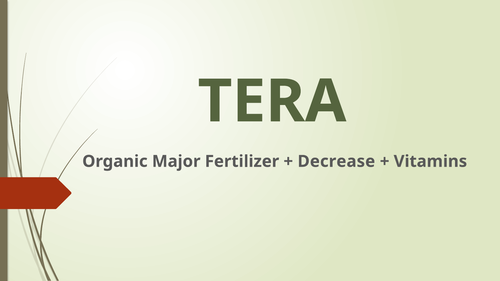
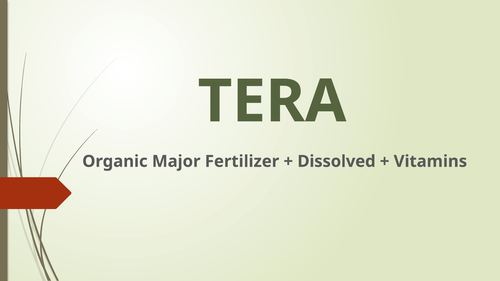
Decrease: Decrease -> Dissolved (336, 162)
